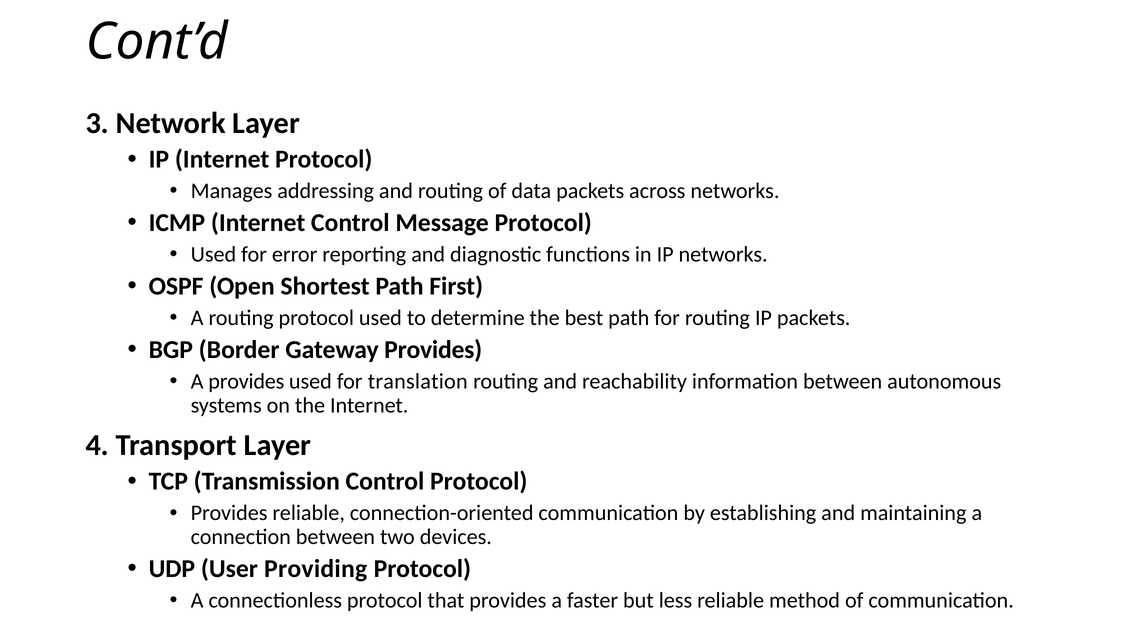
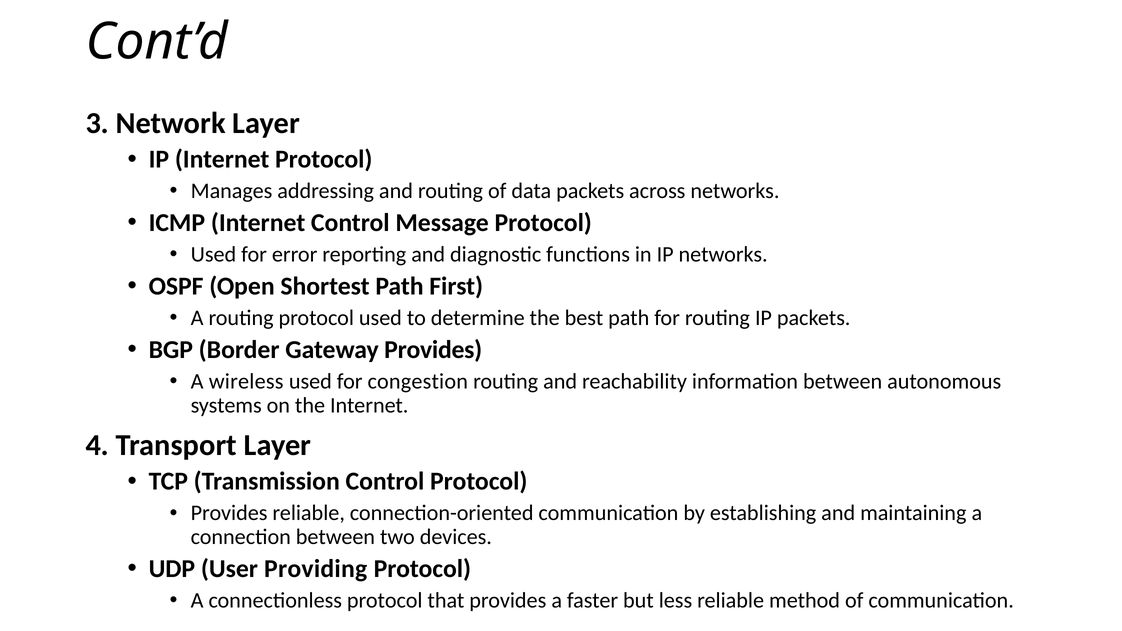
A provides: provides -> wireless (246, 381)
translation: translation -> congestion (418, 381)
